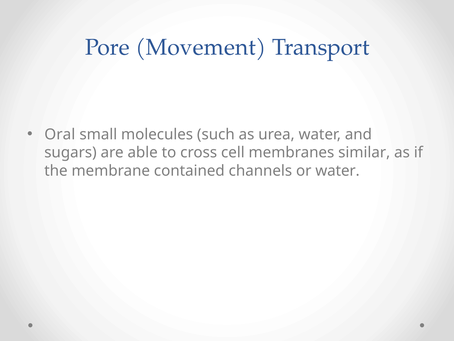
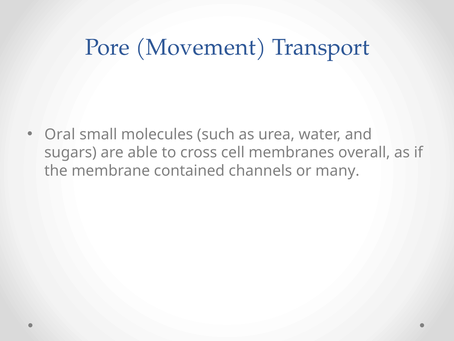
similar: similar -> overall (364, 152)
or water: water -> many (337, 171)
